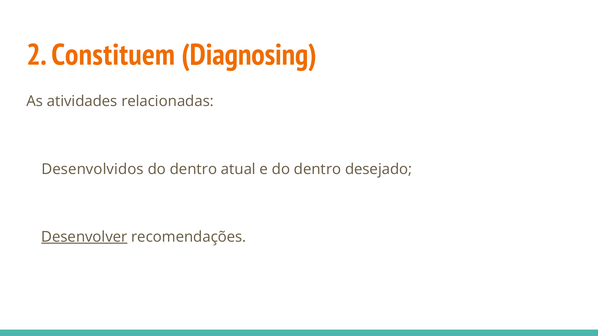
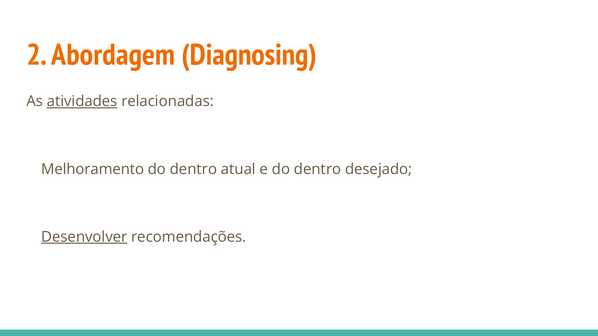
Constituem: Constituem -> Abordagem (113, 55)
atividades underline: none -> present (82, 102)
Desenvolvidos: Desenvolvidos -> Melhoramento (93, 169)
